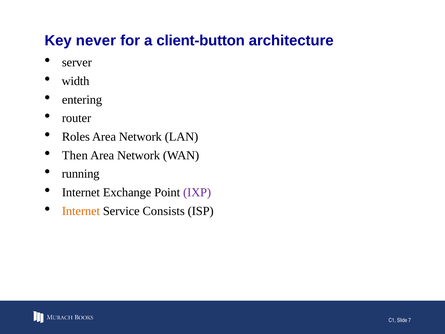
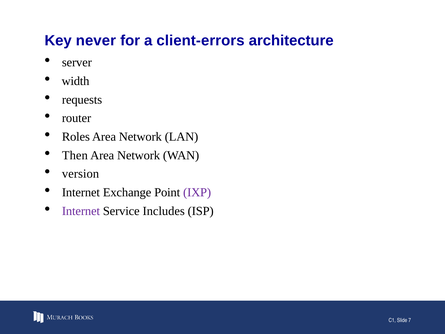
client-button: client-button -> client-errors (201, 40)
entering: entering -> requests (82, 100)
running: running -> version (81, 174)
Internet colour: orange -> purple (81, 211)
Consists: Consists -> Includes (164, 211)
